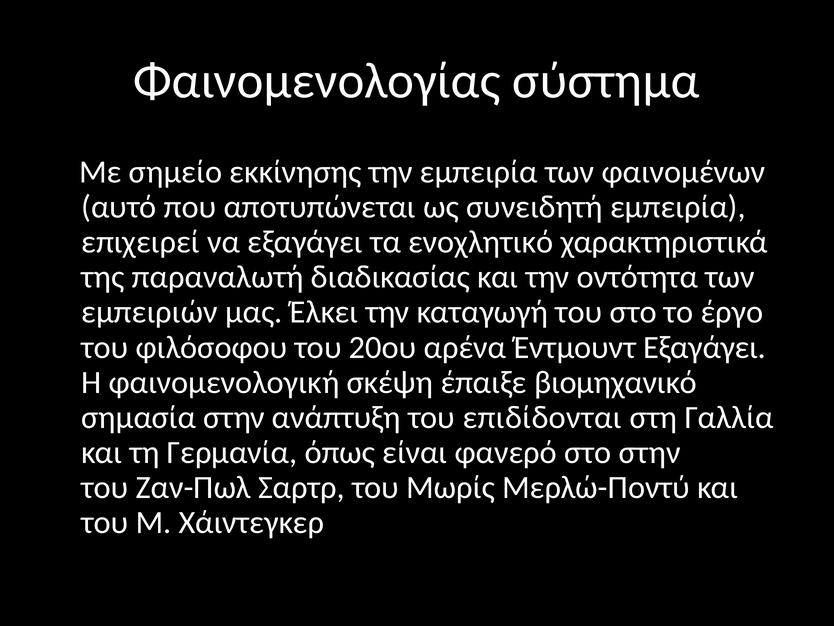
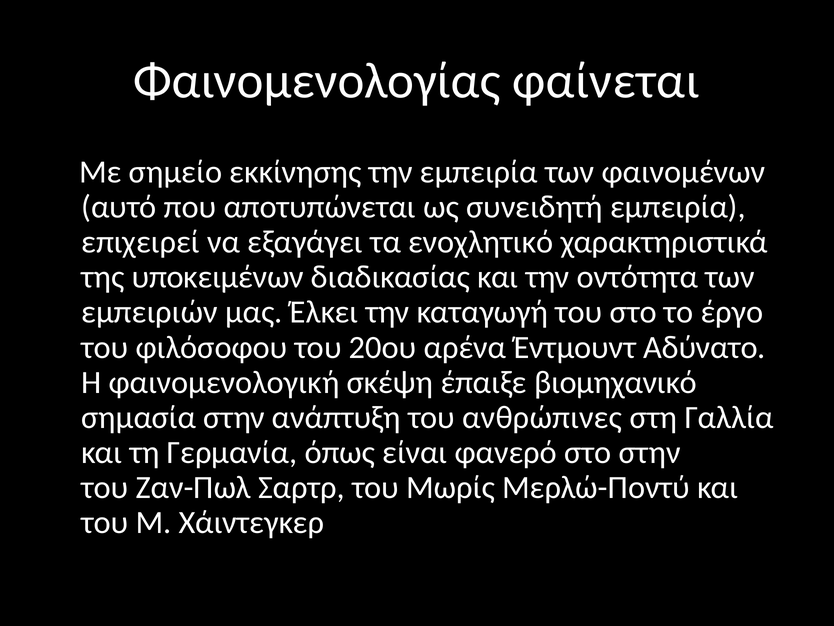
σύστημα: σύστημα -> φαίνεται (606, 81)
παραναλωτή: παραναλωτή -> υποκειμένων (218, 277)
Έντμουντ Εξαγάγει: Εξαγάγει -> Αδύνατο (705, 347)
επιδίδονται: επιδίδονται -> ανθρώπινες (542, 417)
